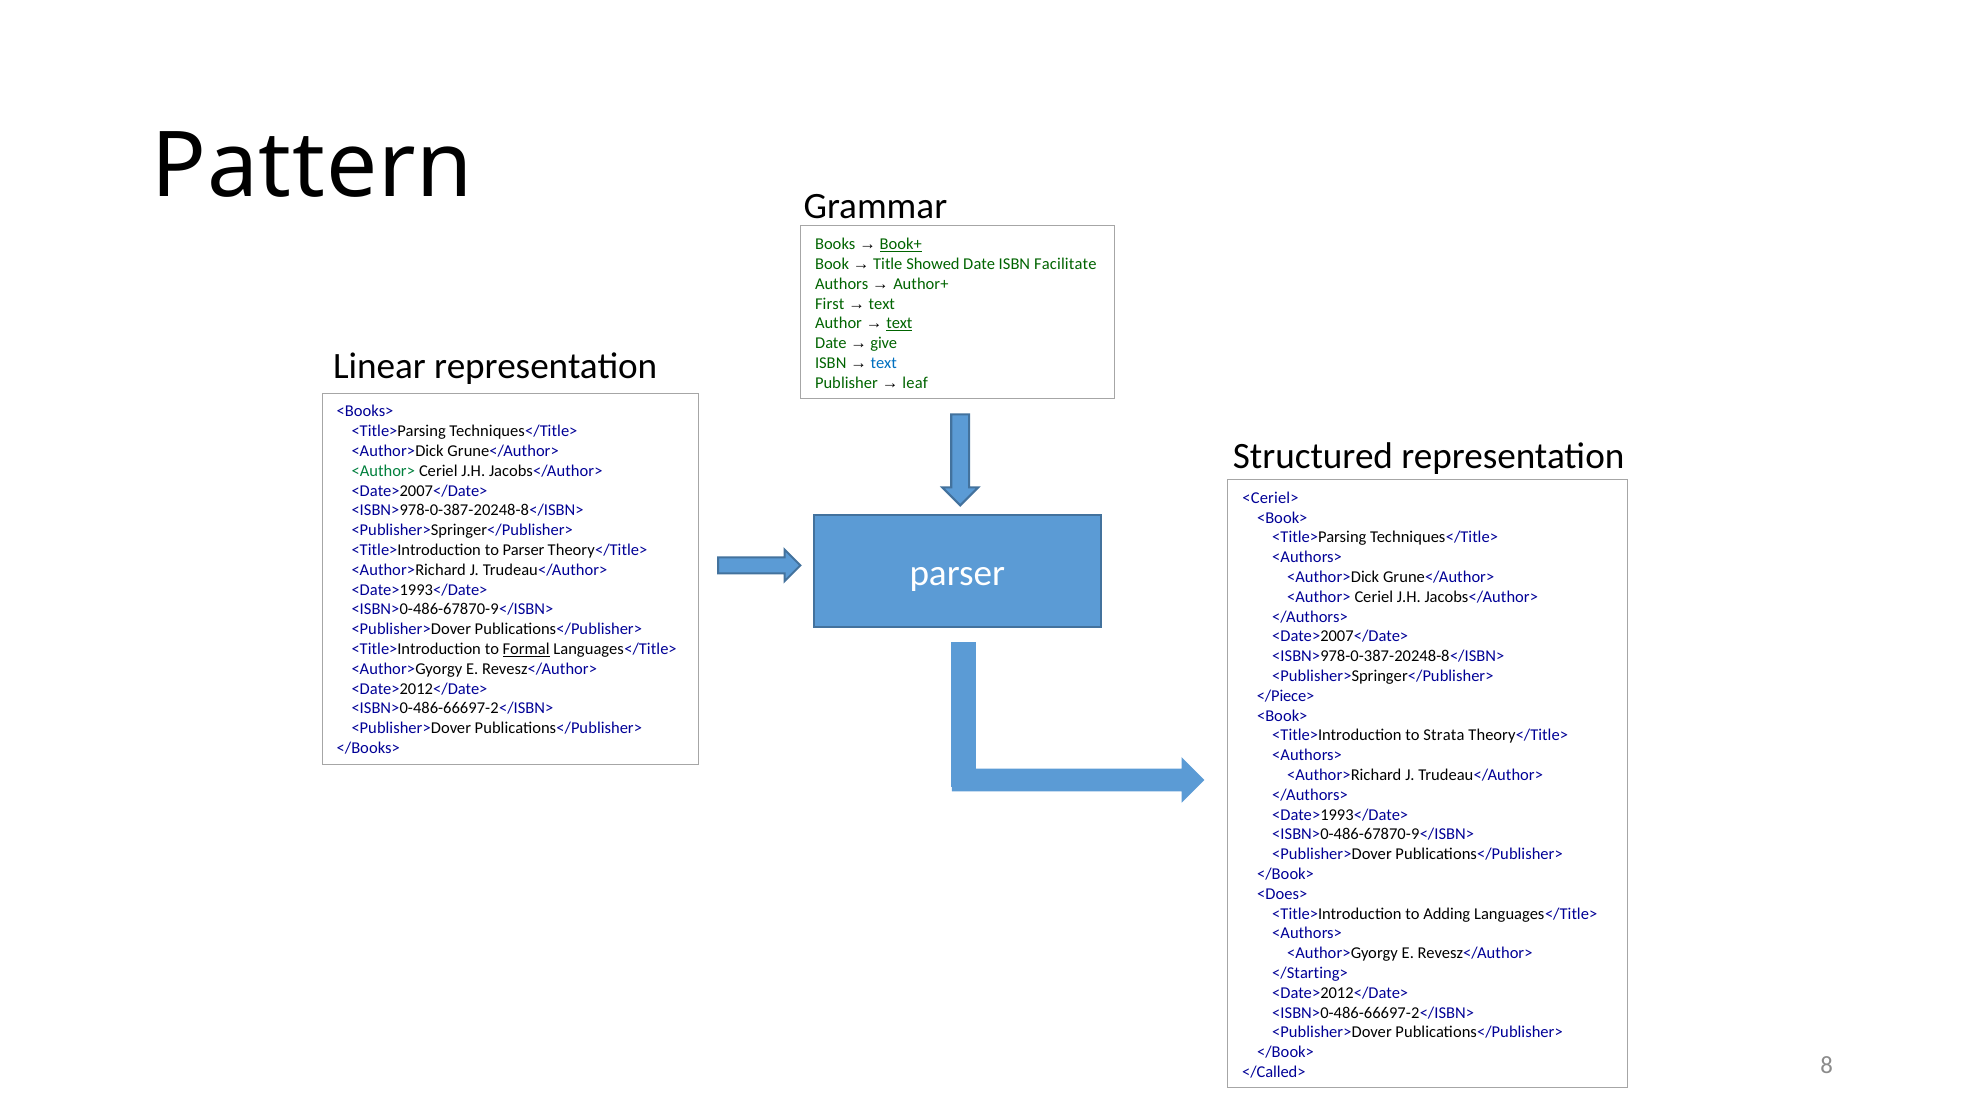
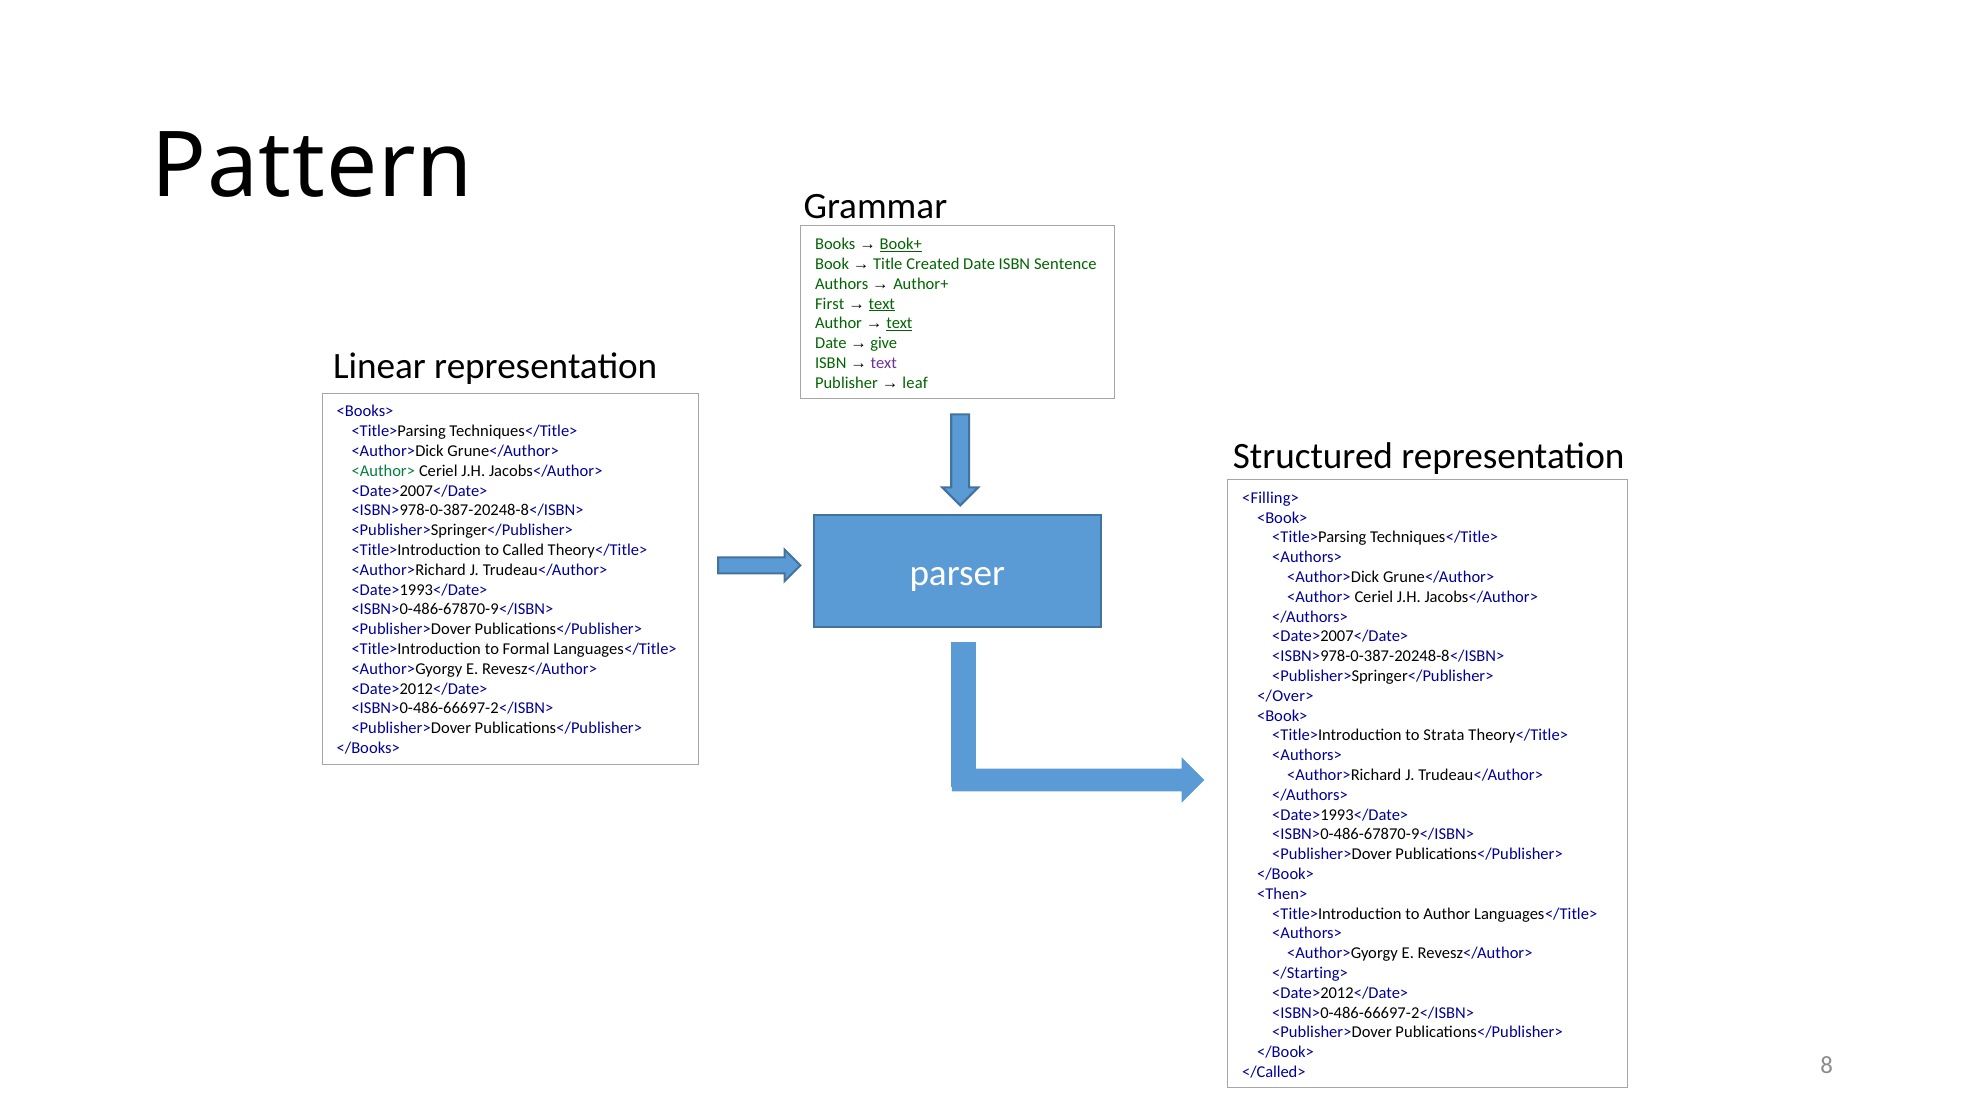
Showed: Showed -> Created (933, 264)
Facilitate: Facilitate -> Sentence (1065, 264)
text underline: none -> present (882, 304)
text colour: blue -> purple (884, 363)
<Ceriel>: <Ceriel> -> <Filling> (1271, 498)
to Parser: Parser -> Called (523, 550)
Formal underline: present -> none (526, 649)
</Piece>: </Piece> -> </Over> (1285, 696)
<Does>: <Does> -> <Then> (1282, 894)
to Adding: Adding -> Author (1447, 914)
